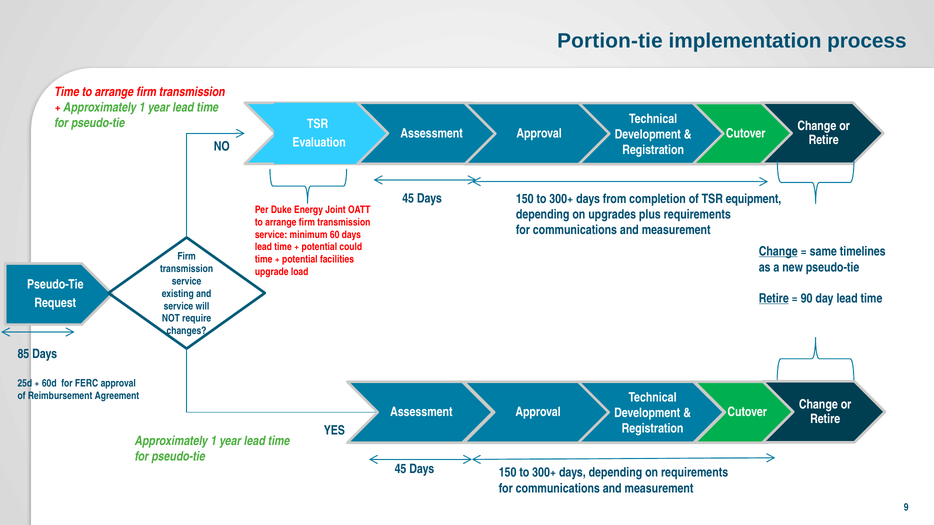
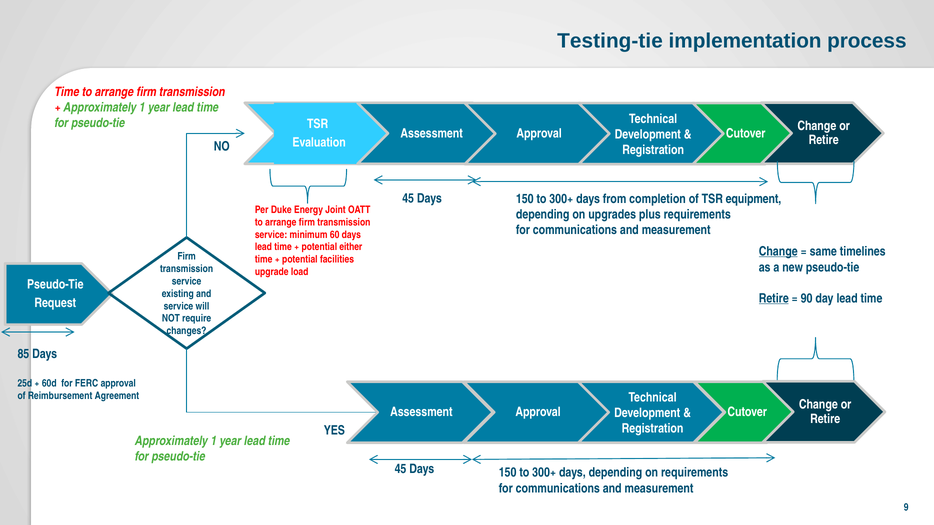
Portion-tie: Portion-tie -> Testing-tie (610, 41)
could: could -> either (351, 247)
